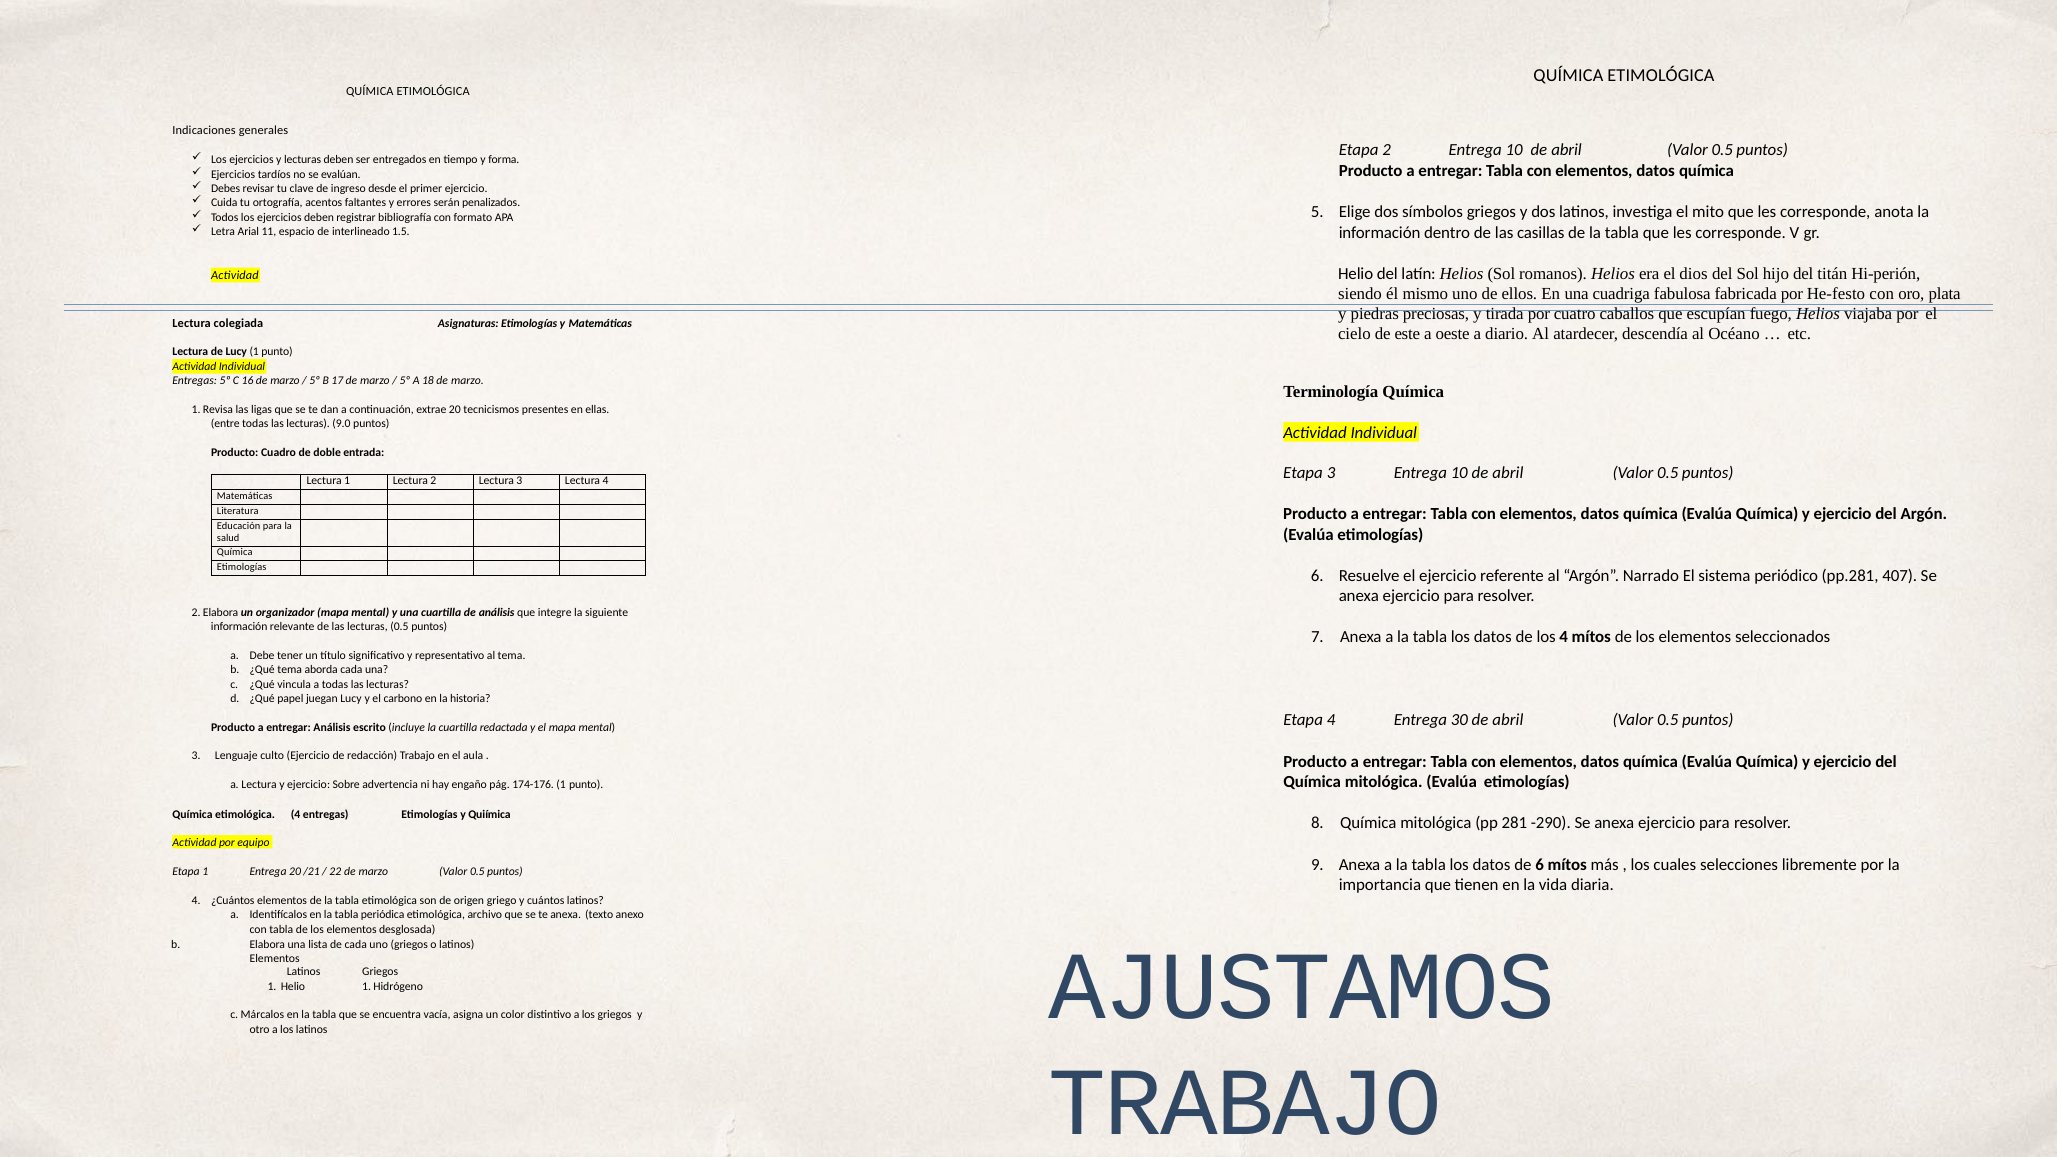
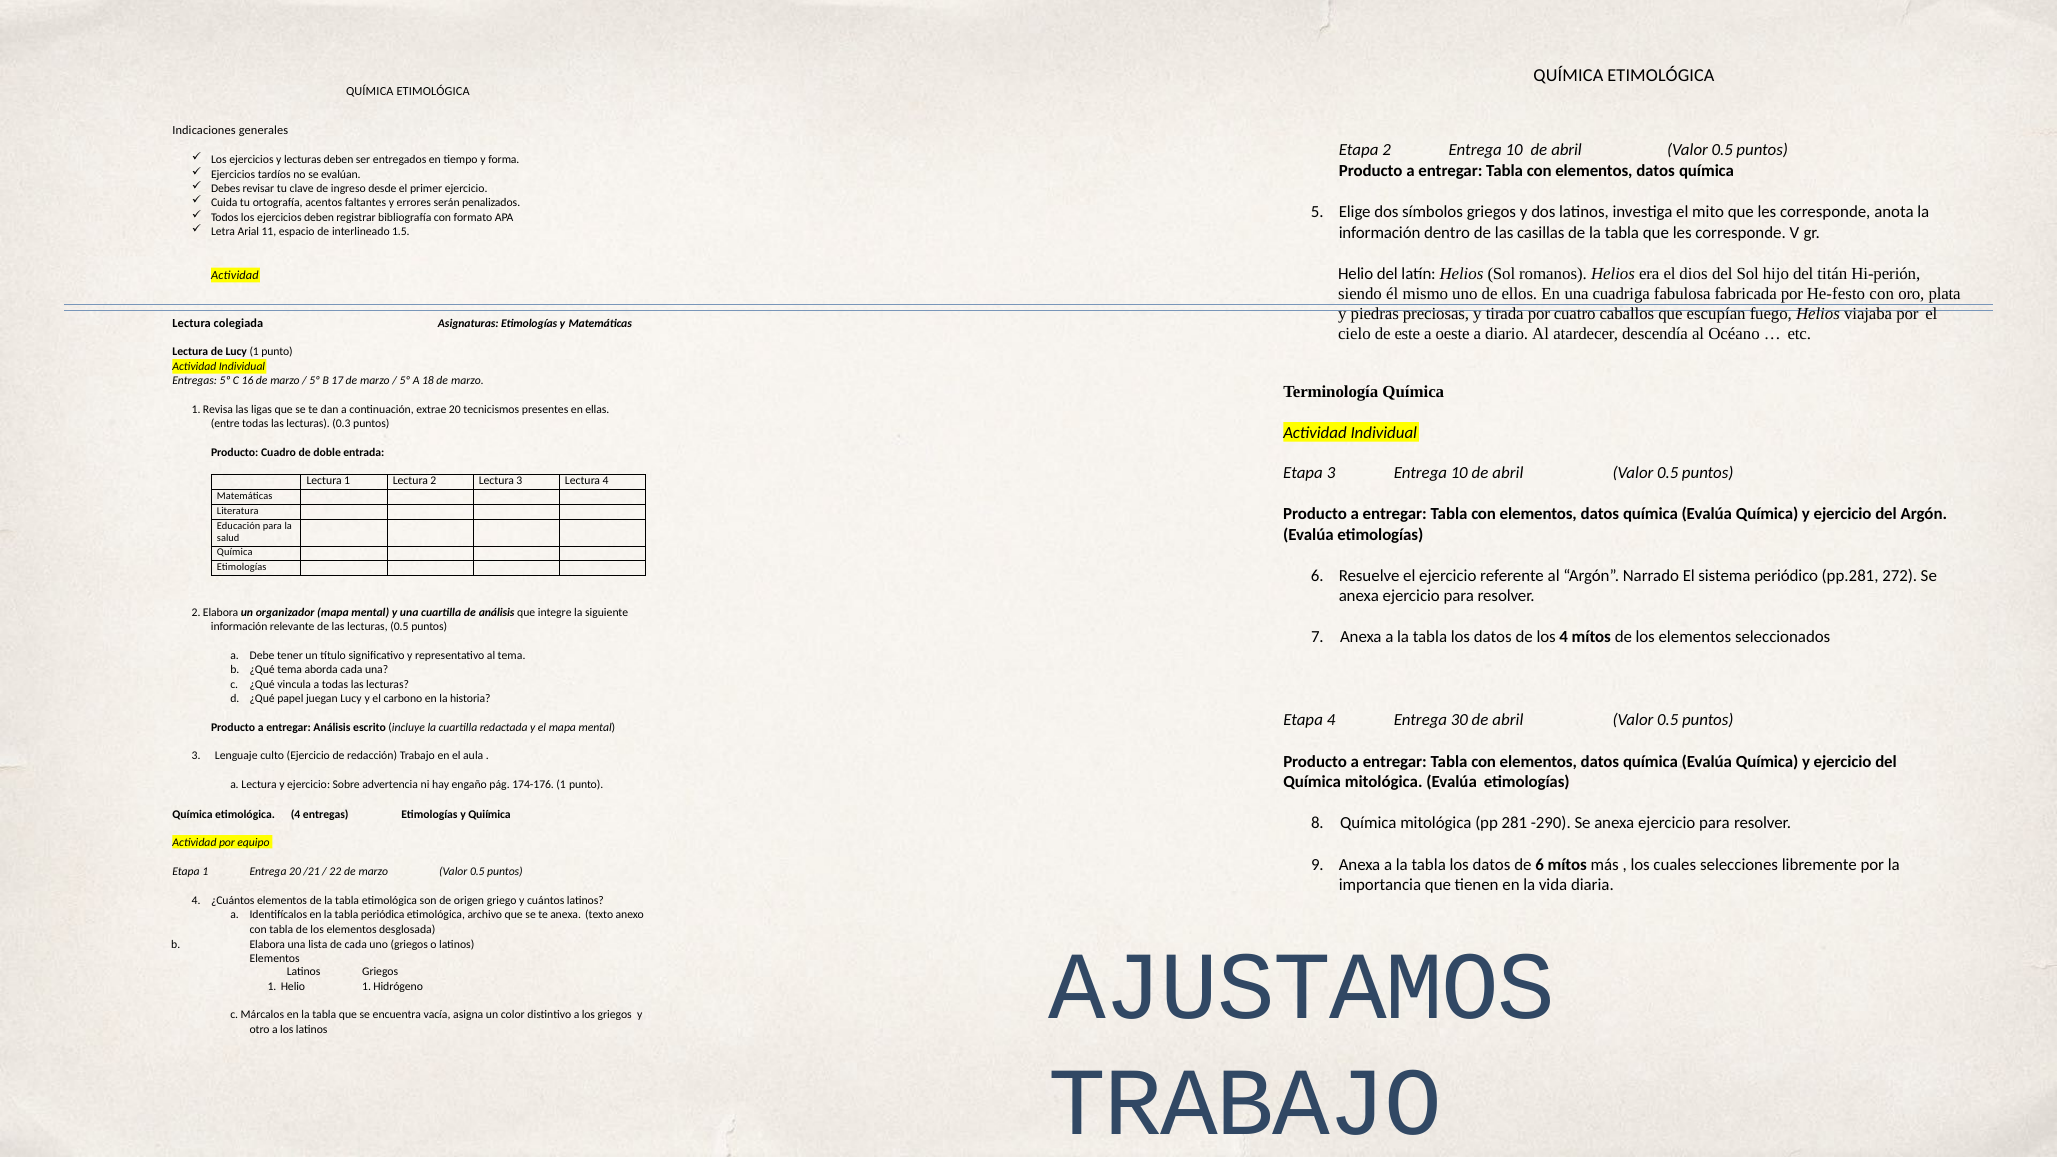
9.0: 9.0 -> 0.3 (341, 424)
407: 407 -> 272 (1900, 576)
